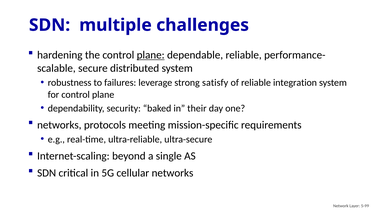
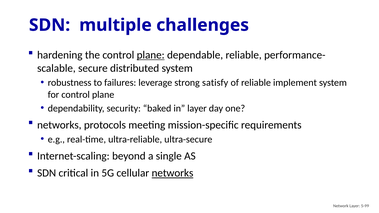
integration: integration -> implement (295, 83)
in their: their -> layer (197, 108)
networks underline: none -> present (173, 173)
